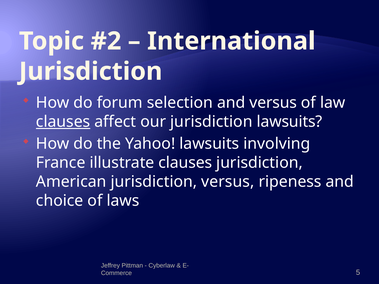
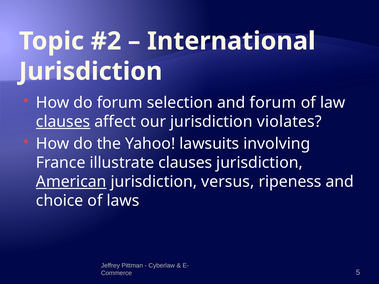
and versus: versus -> forum (273, 103)
jurisdiction lawsuits: lawsuits -> violates (289, 122)
American underline: none -> present (71, 182)
